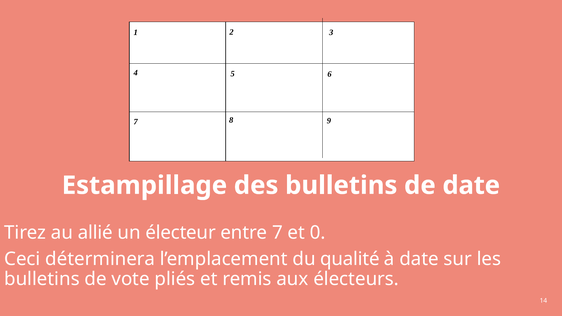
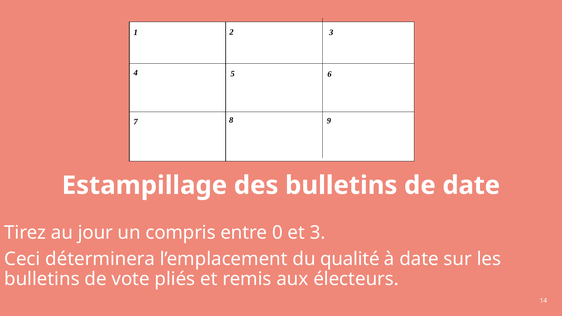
allié: allié -> jour (95, 233)
électeur: électeur -> compris (181, 233)
entre 7: 7 -> 0 (277, 233)
et 0: 0 -> 3 (318, 233)
